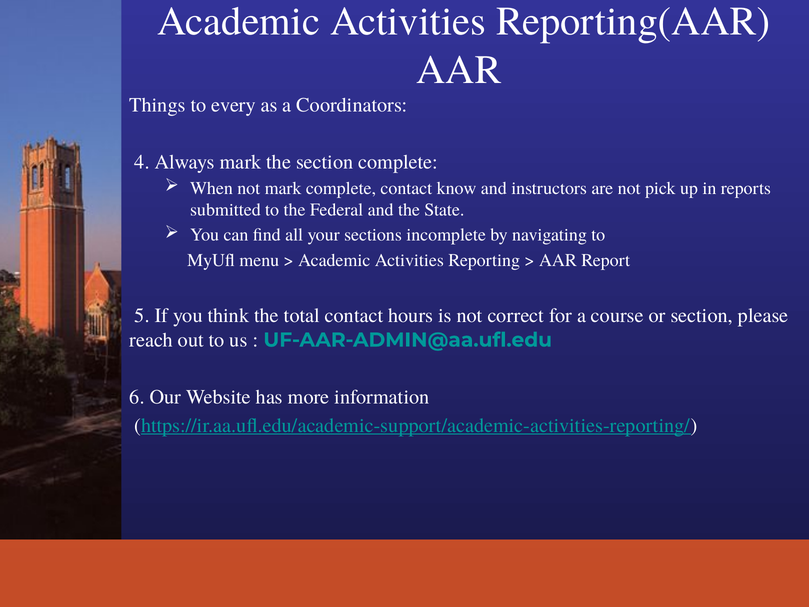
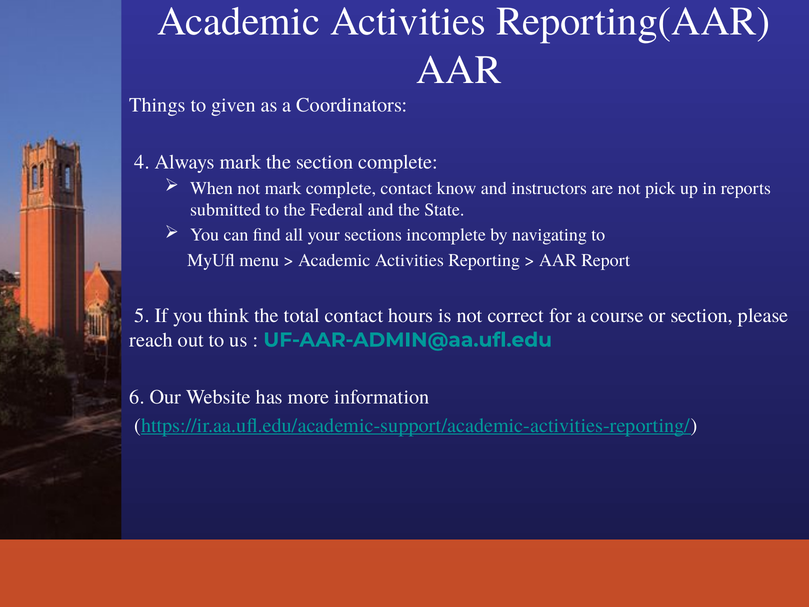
every: every -> given (234, 105)
